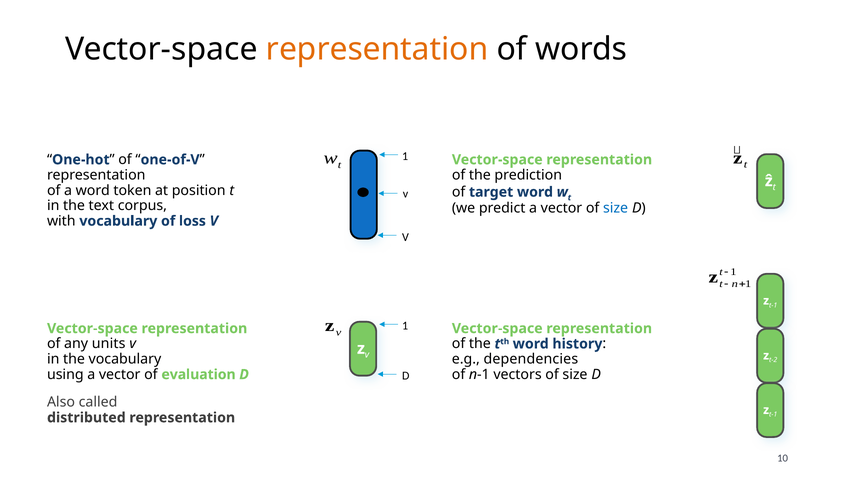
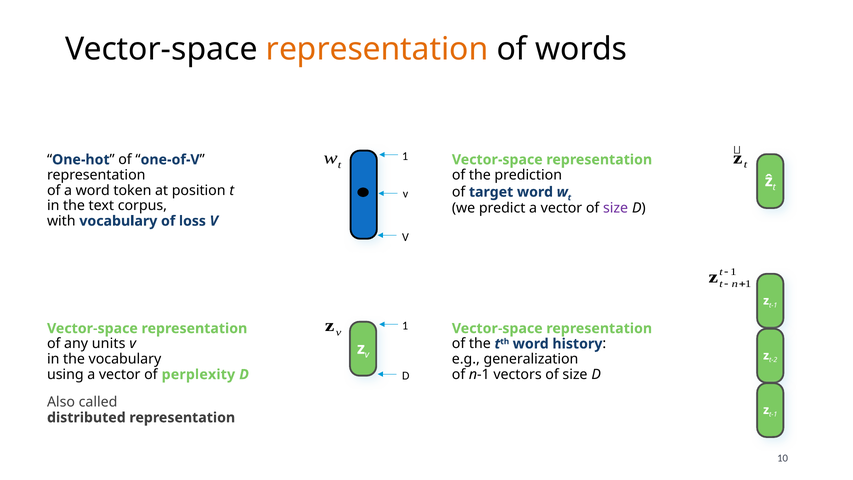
size colour: blue -> purple (616, 208)
dependencies: dependencies -> generalization (531, 359)
evaluation: evaluation -> perplexity (198, 374)
